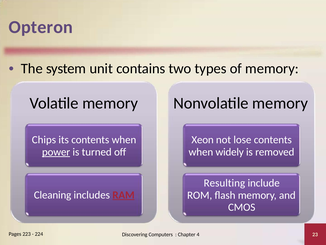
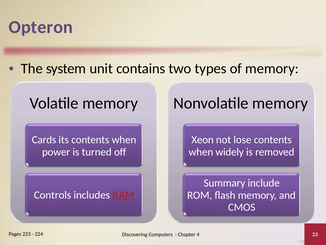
Chips: Chips -> Cards (44, 139)
power underline: present -> none (56, 152)
Resulting: Resulting -> Summary (224, 183)
Cleaning: Cleaning -> Controls (53, 195)
